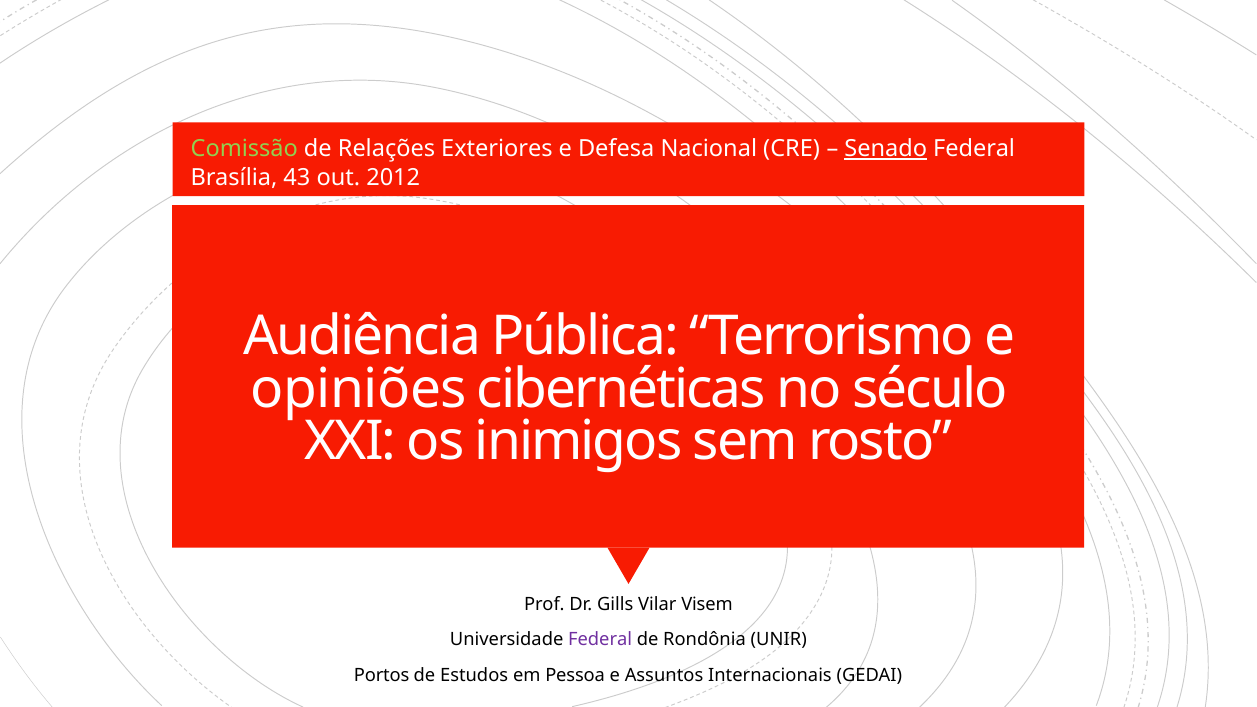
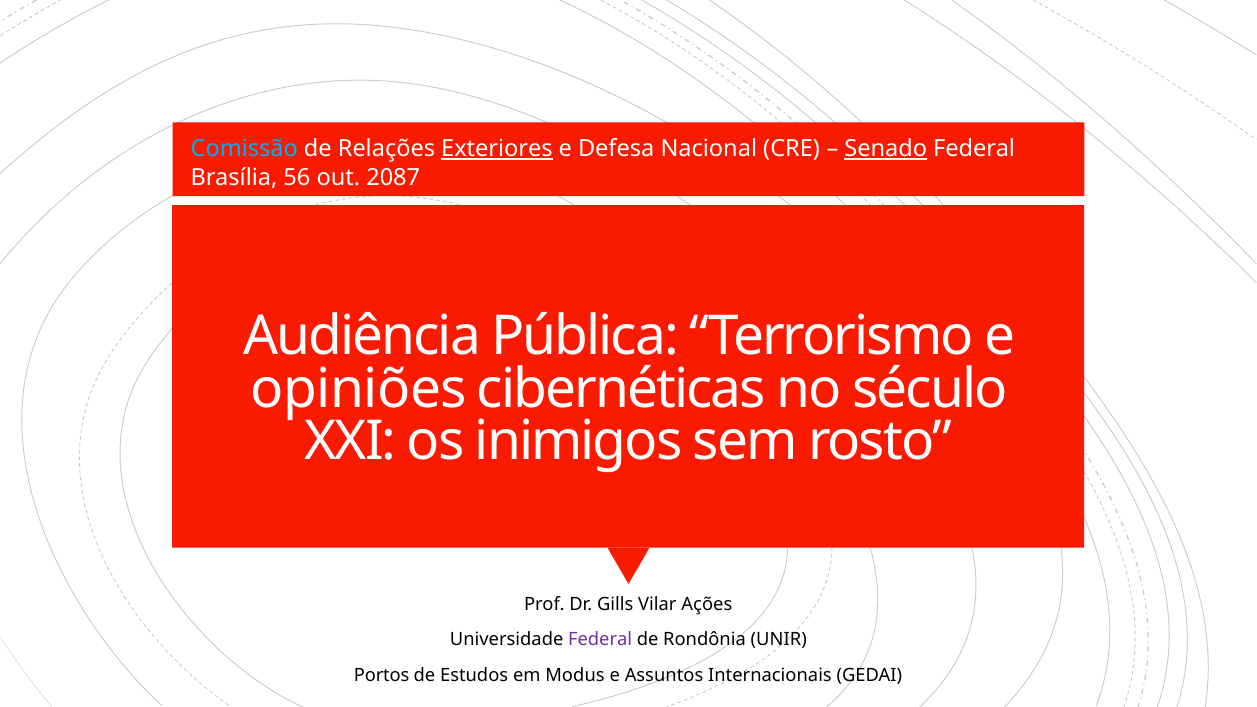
Comissão colour: light green -> light blue (244, 149)
Exteriores underline: none -> present (497, 149)
43: 43 -> 56 (297, 177)
2012: 2012 -> 2087 (393, 177)
Visem: Visem -> Ações (707, 605)
Pessoa: Pessoa -> Modus (575, 675)
